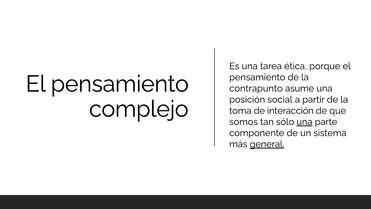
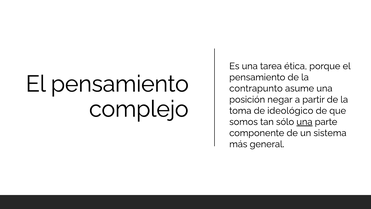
social: social -> negar (280, 99)
interacción: interacción -> ideológico (290, 111)
general underline: present -> none (267, 144)
